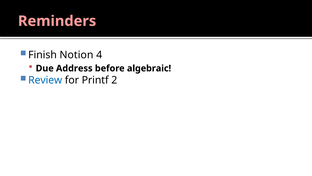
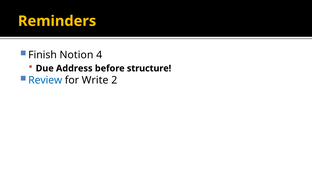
Reminders colour: pink -> yellow (57, 21)
algebraic: algebraic -> structure (149, 68)
Printf: Printf -> Write (95, 80)
